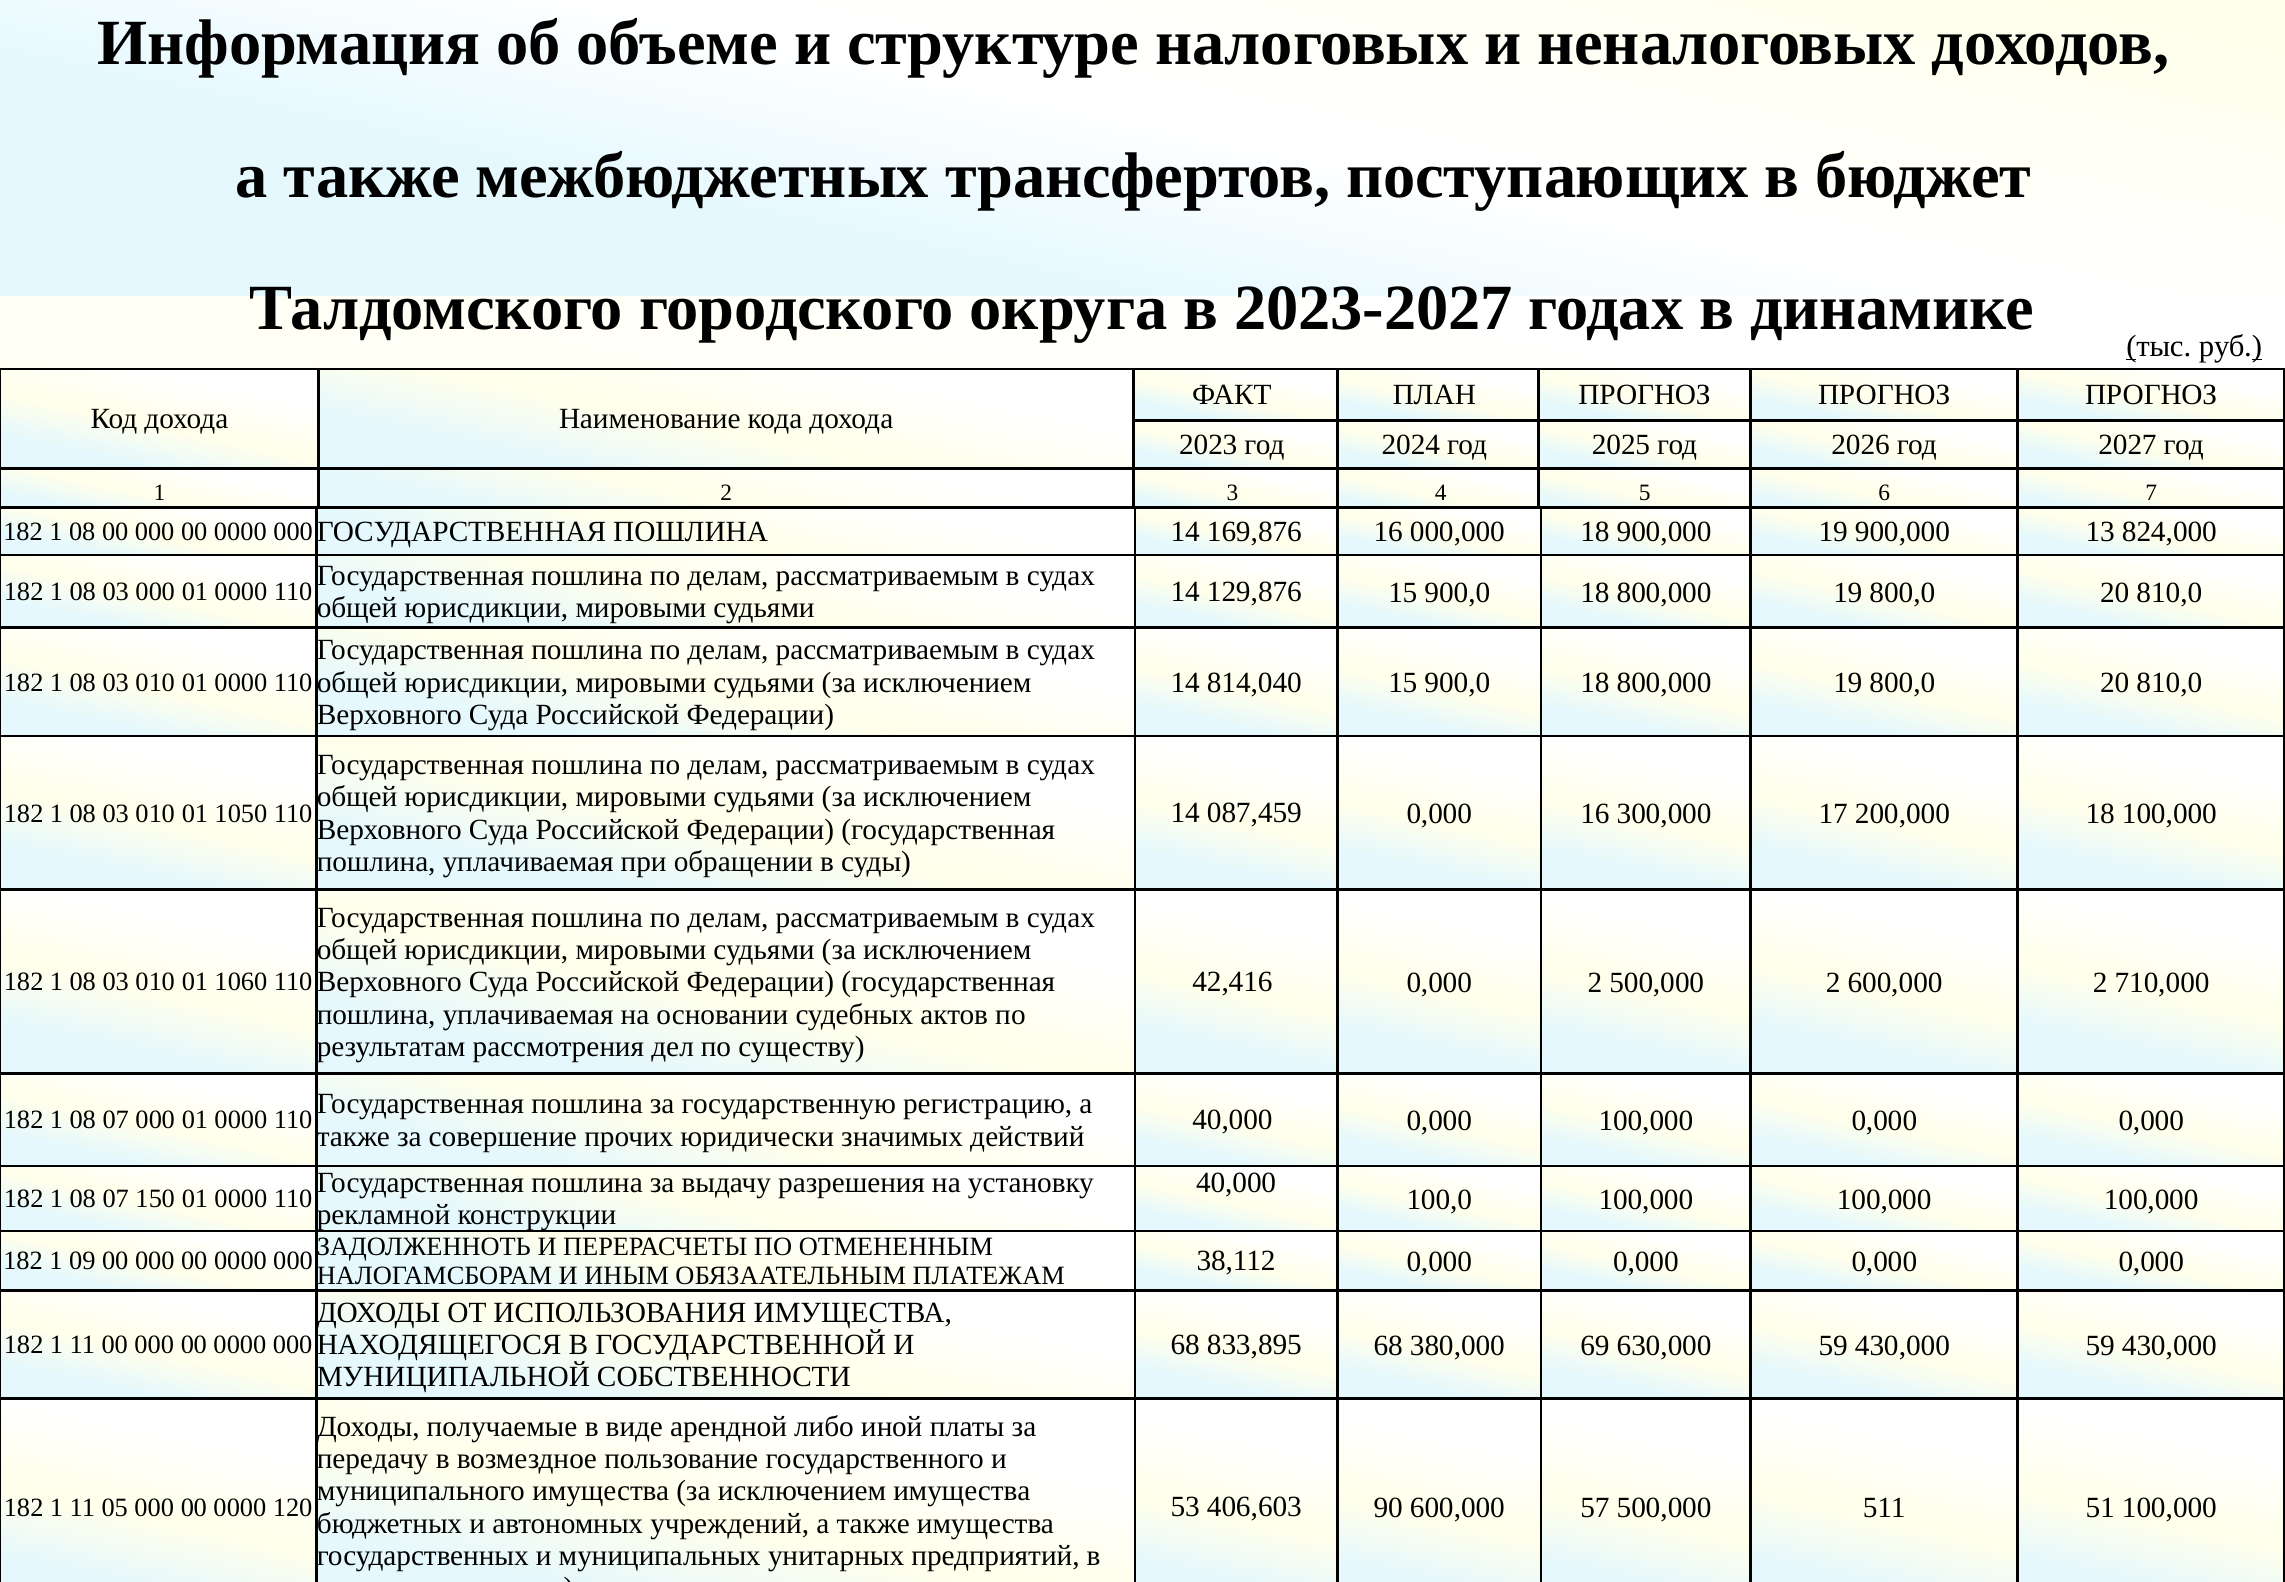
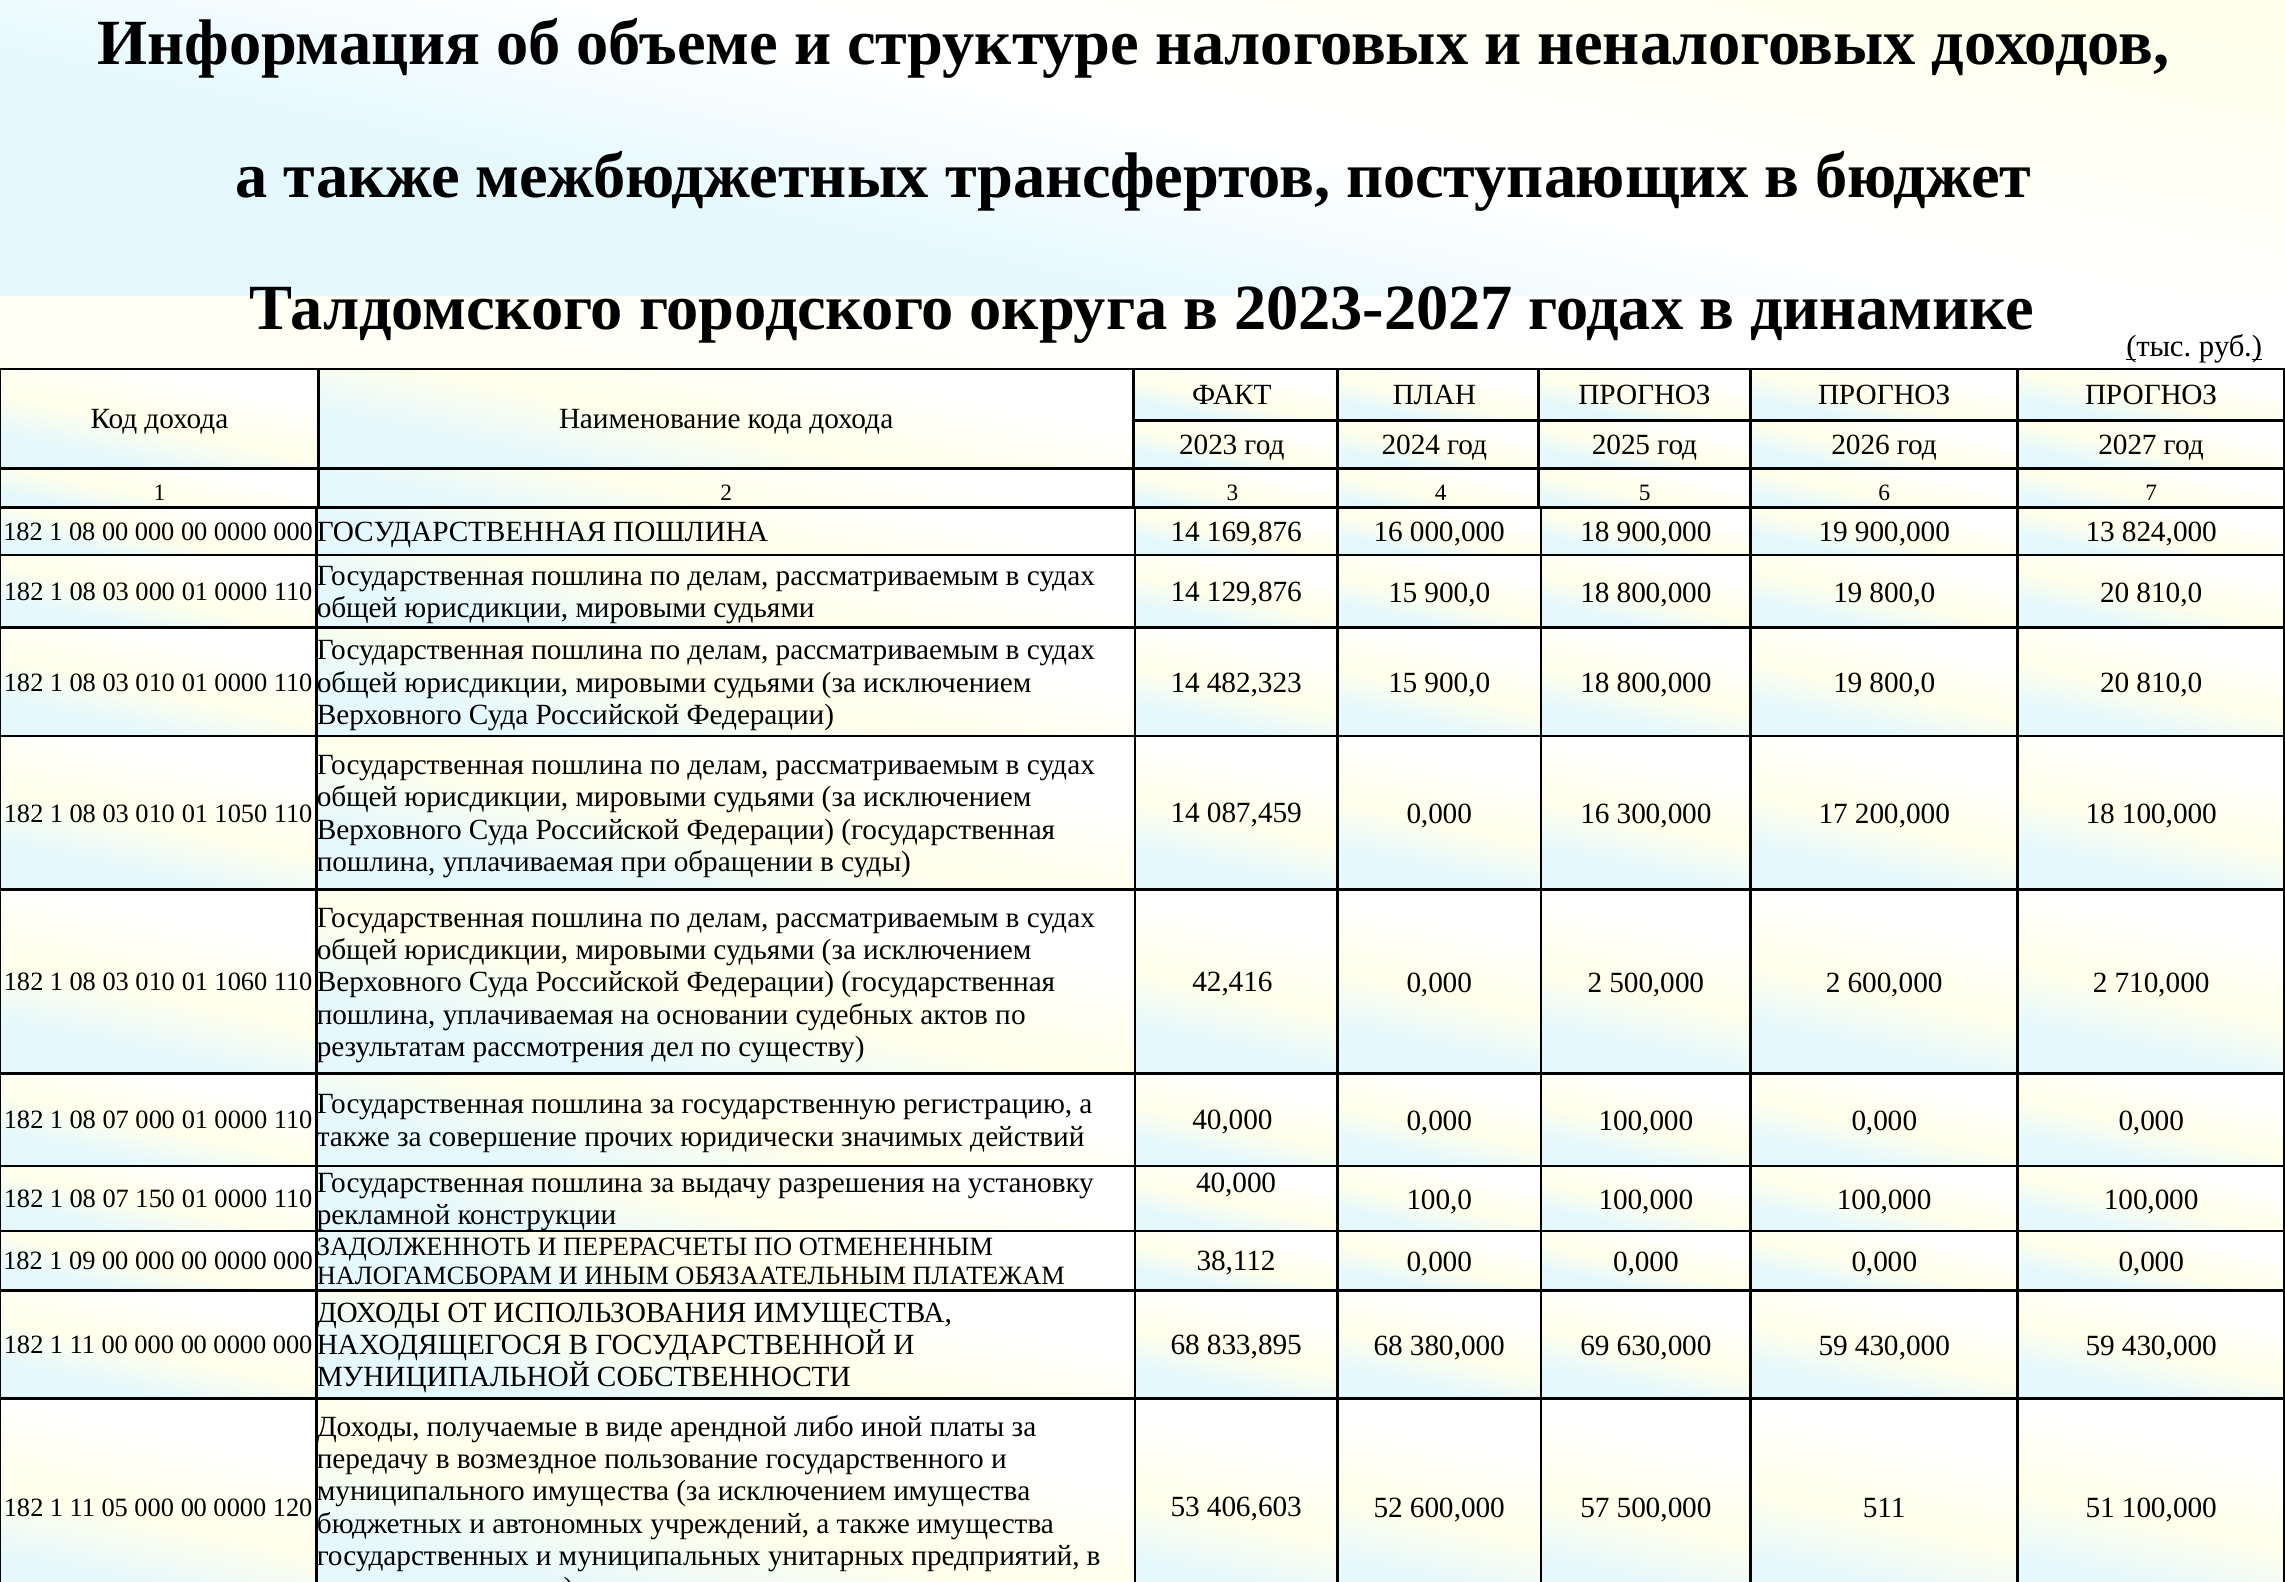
814,040: 814,040 -> 482,323 (1254, 682)
90: 90 -> 52 (1388, 1508)
